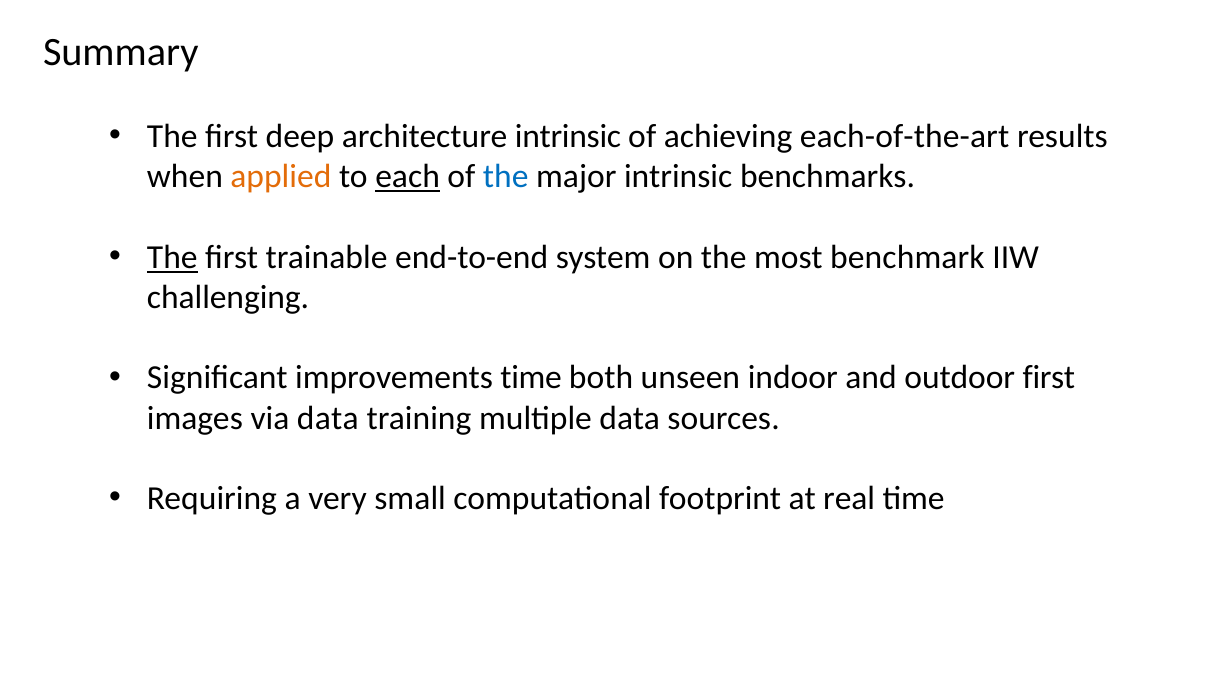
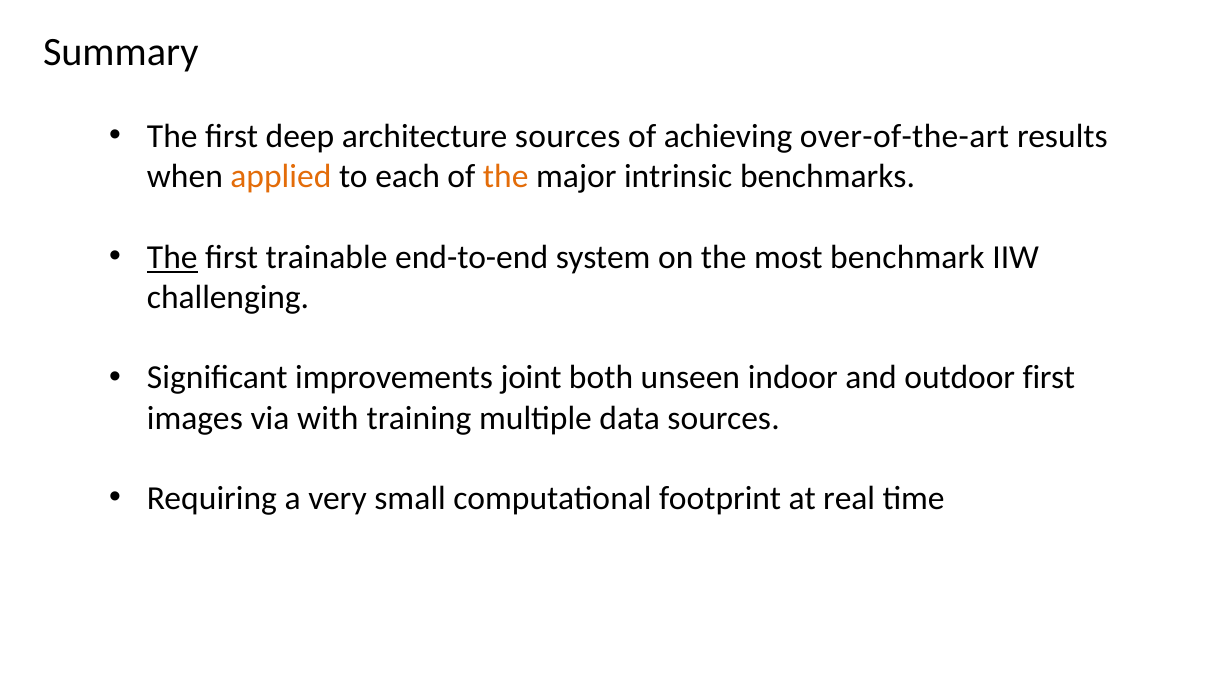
architecture intrinsic: intrinsic -> sources (568, 136)
each-of-the-art: each-of-the-art -> over-of-the-art (904, 136)
each underline: present -> none (408, 177)
the colour: blue -> orange (506, 177)
improvements time: time -> joint (531, 378)
via data: data -> with (328, 418)
